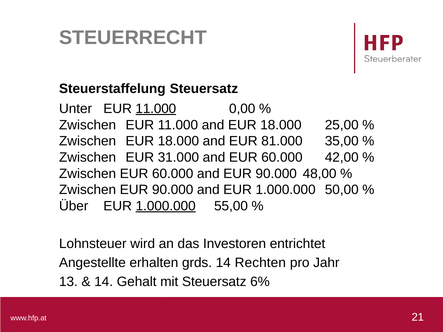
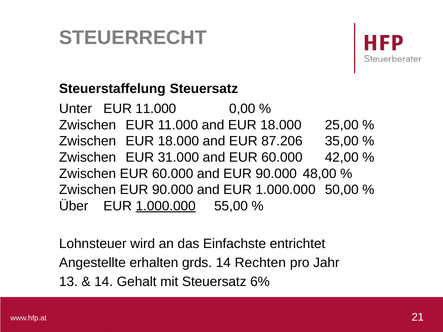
11.000 underline: present -> none (156, 109)
81.000: 81.000 -> 87.206 (282, 141)
Investoren: Investoren -> Einfachste (235, 244)
